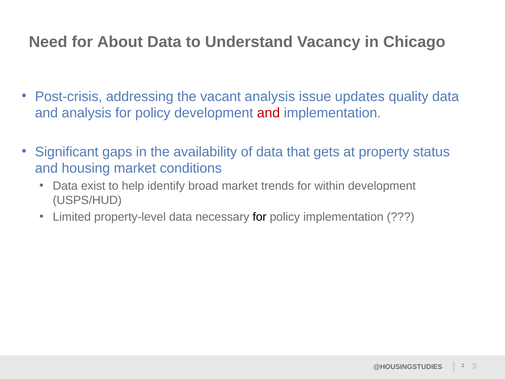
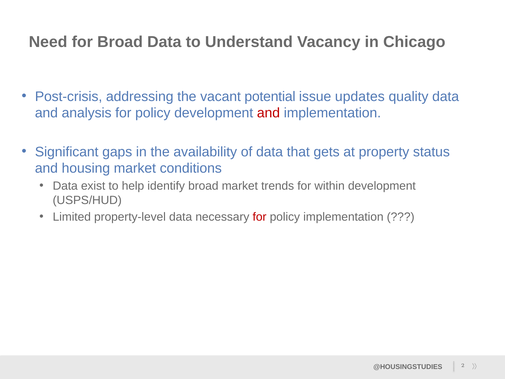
for About: About -> Broad (120, 42)
vacant analysis: analysis -> potential (270, 96)
for colour: black -> red (260, 217)
